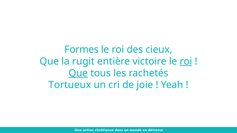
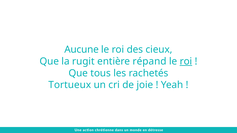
Formes: Formes -> Aucune (82, 50)
victoire: victoire -> répand (150, 61)
Que underline: present -> none (78, 73)
